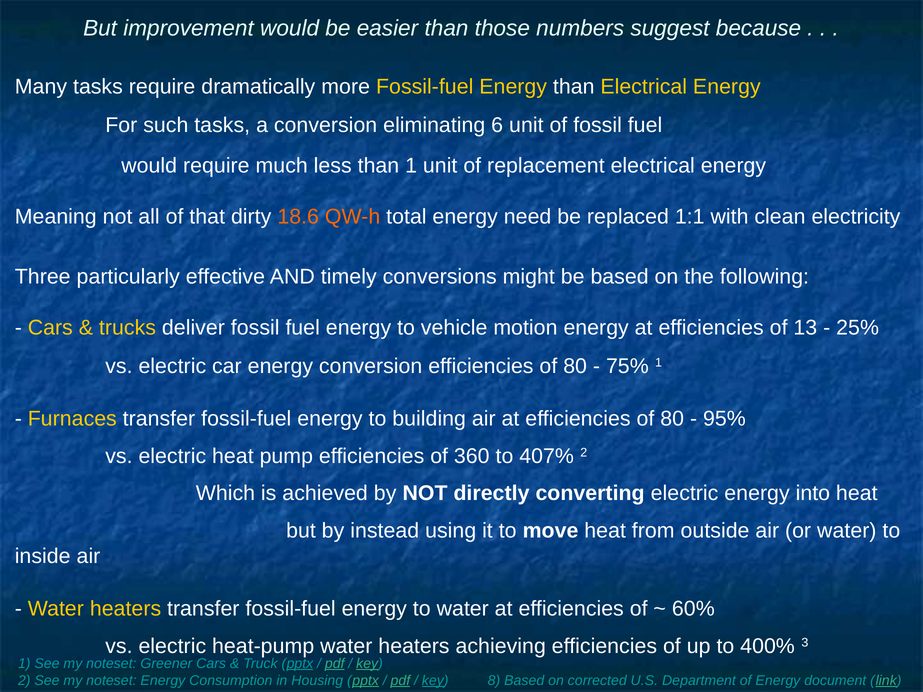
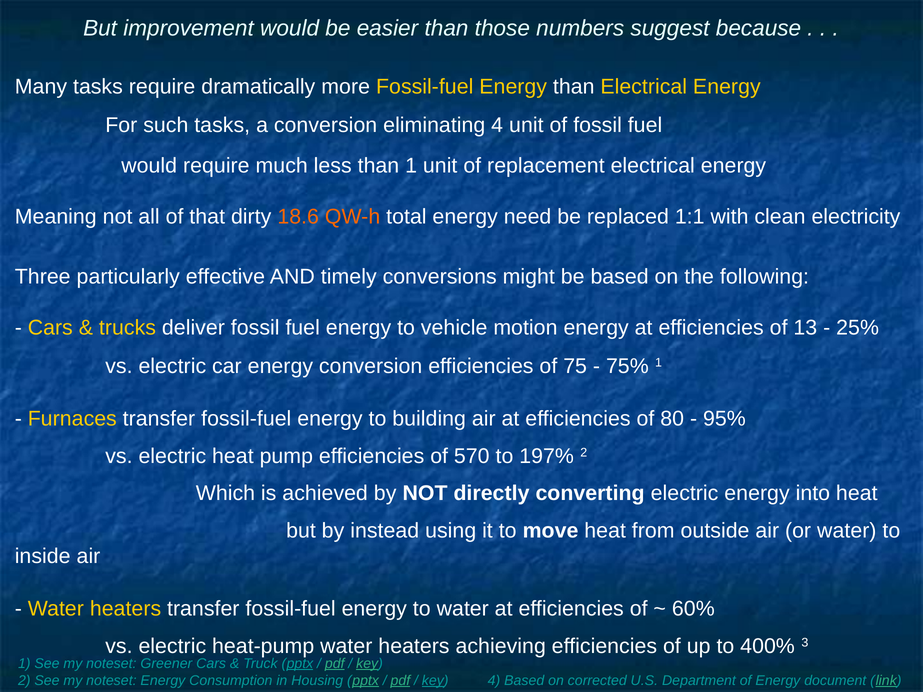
eliminating 6: 6 -> 4 (497, 125)
conversion efficiencies of 80: 80 -> 75 (575, 366)
360: 360 -> 570 (472, 456)
407%: 407% -> 197% (547, 456)
key 8: 8 -> 4 (494, 681)
